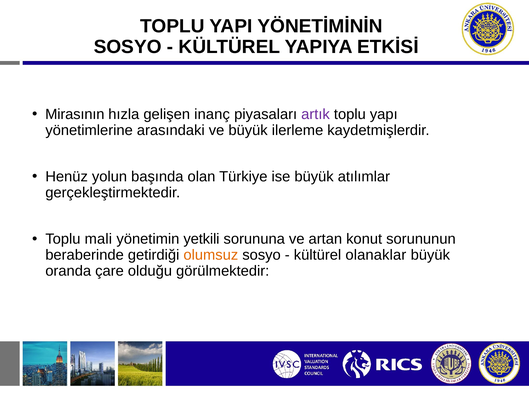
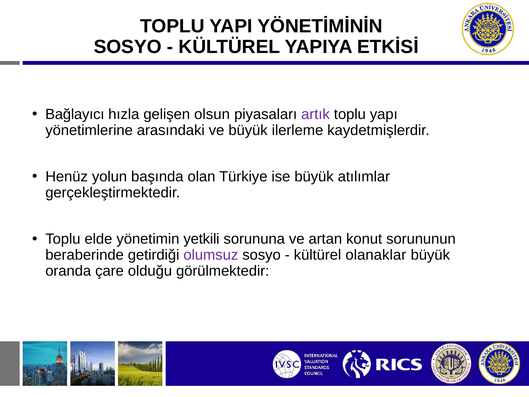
Mirasının: Mirasının -> Bağlayıcı (75, 114)
inanç: inanç -> olsun (212, 114)
mali: mali -> elde (98, 239)
olumsuz colour: orange -> purple (211, 255)
